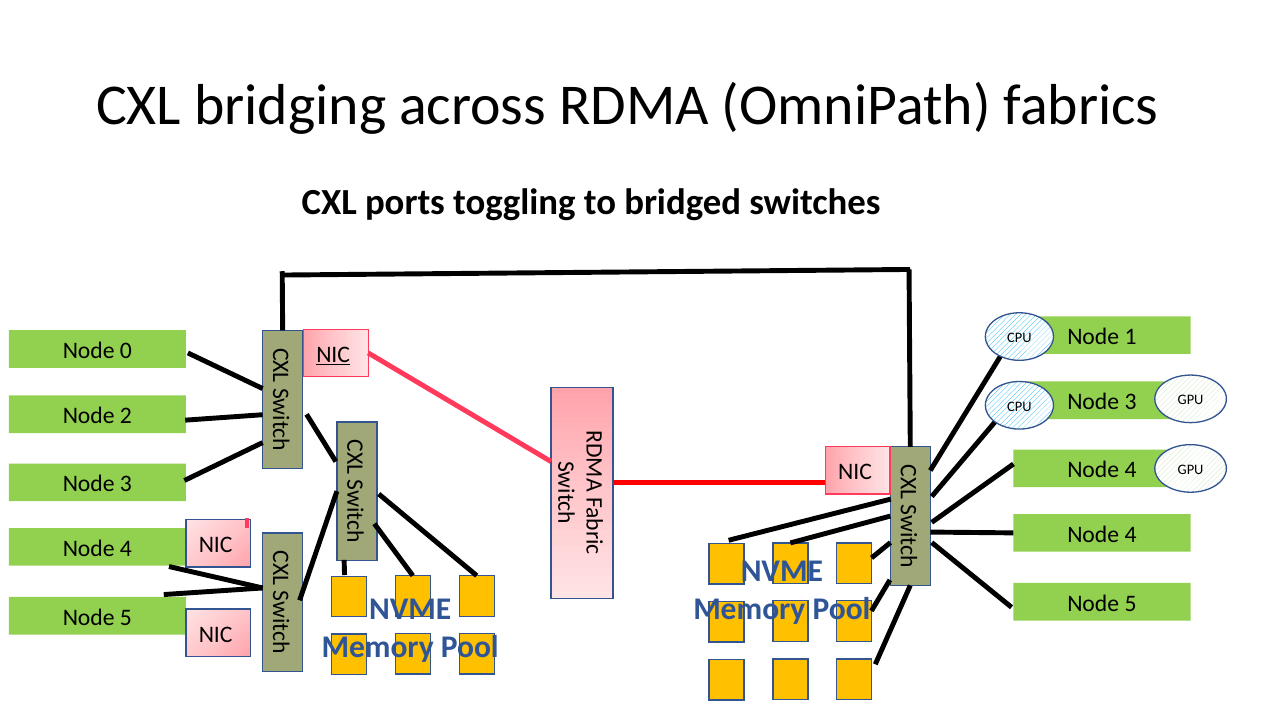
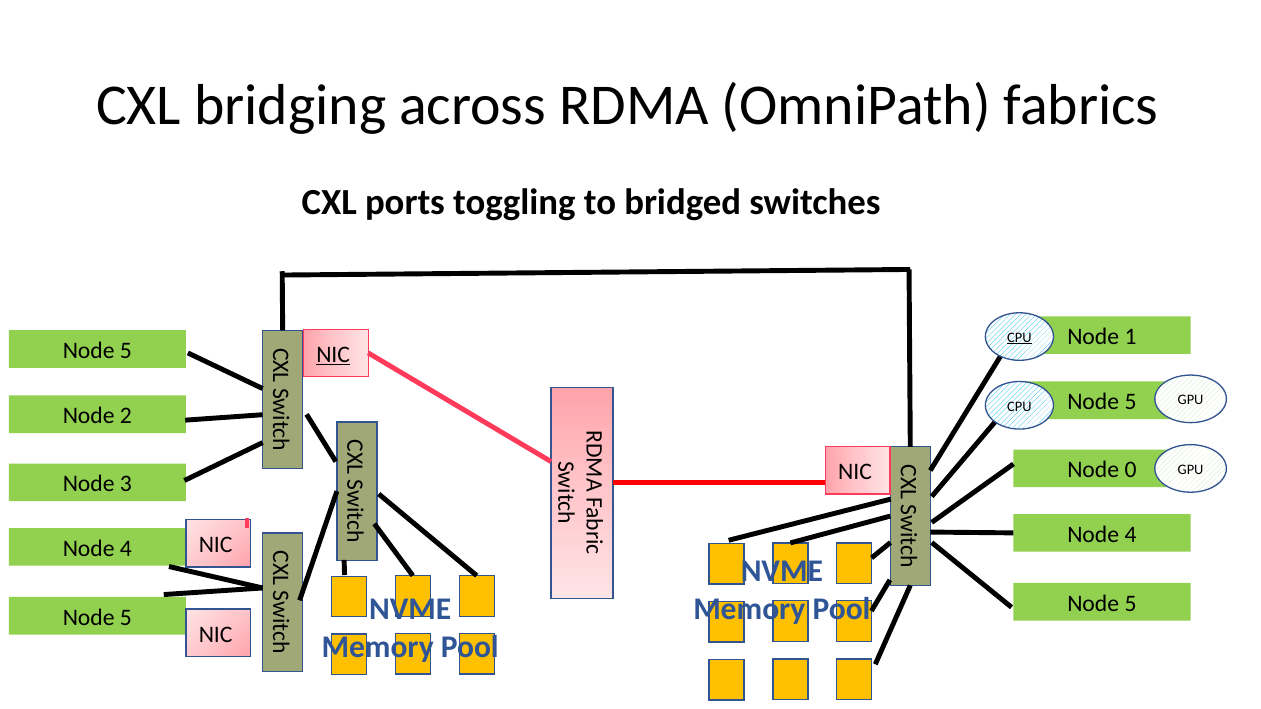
CPU underline: none -> present (1019, 338)
0: 0 -> 5 (126, 351)
3: 3 -> 5 (1131, 402)
4: 4 -> 0 (1131, 470)
